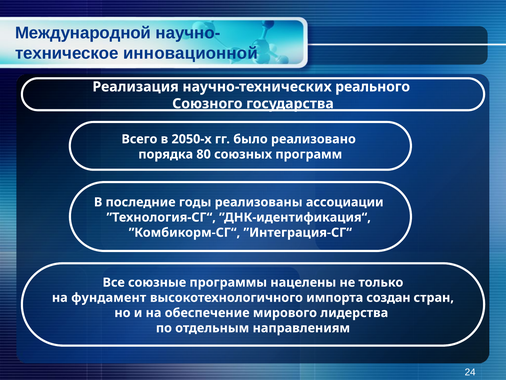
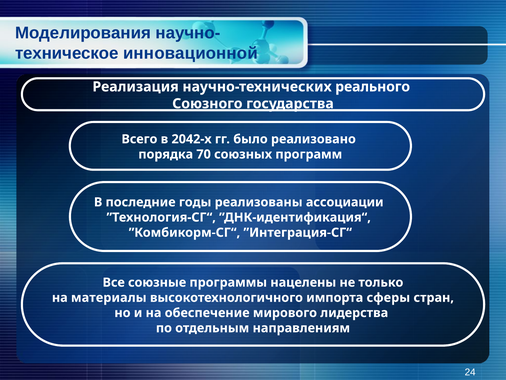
Международной: Международной -> Моделирования (83, 33)
2050-х: 2050-х -> 2042-х (192, 139)
80: 80 -> 70 (204, 154)
фундамент: фундамент -> материалы (109, 297)
создан: создан -> сферы (388, 297)
